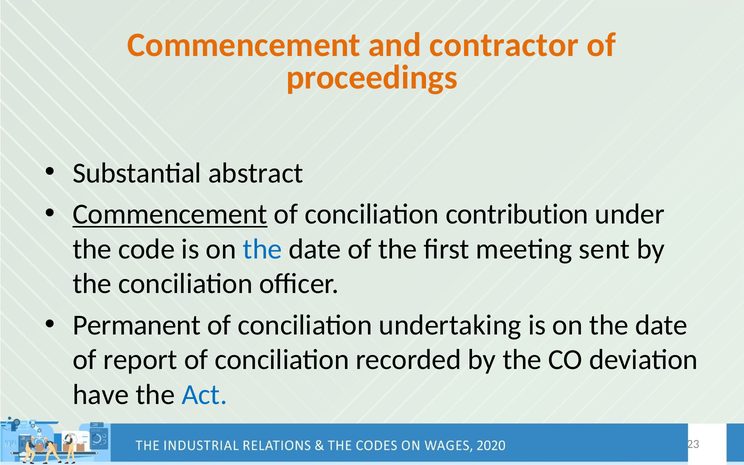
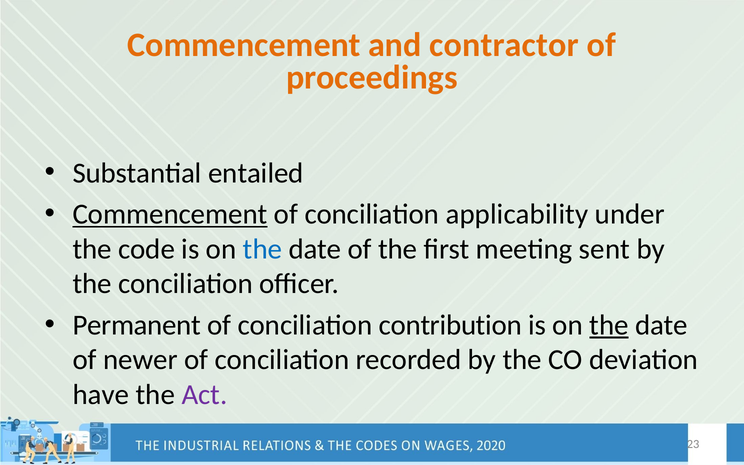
abstract: abstract -> entailed (256, 173)
contribution: contribution -> applicability (517, 214)
undertaking: undertaking -> contribution (450, 325)
the underline: none -> present (609, 325)
report: report -> newer (140, 360)
Act colour: blue -> purple (204, 395)
